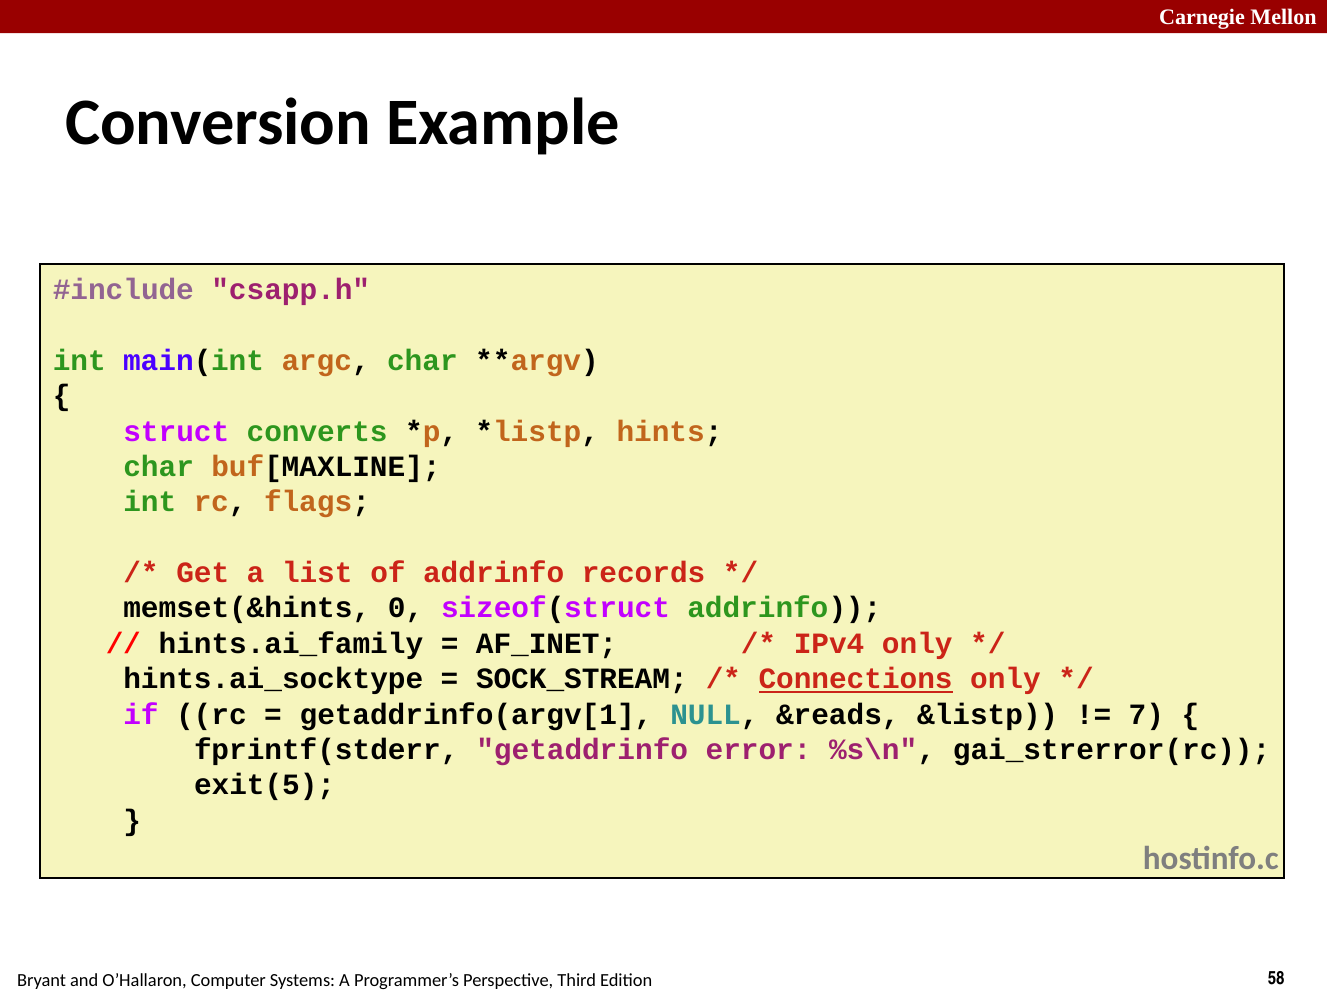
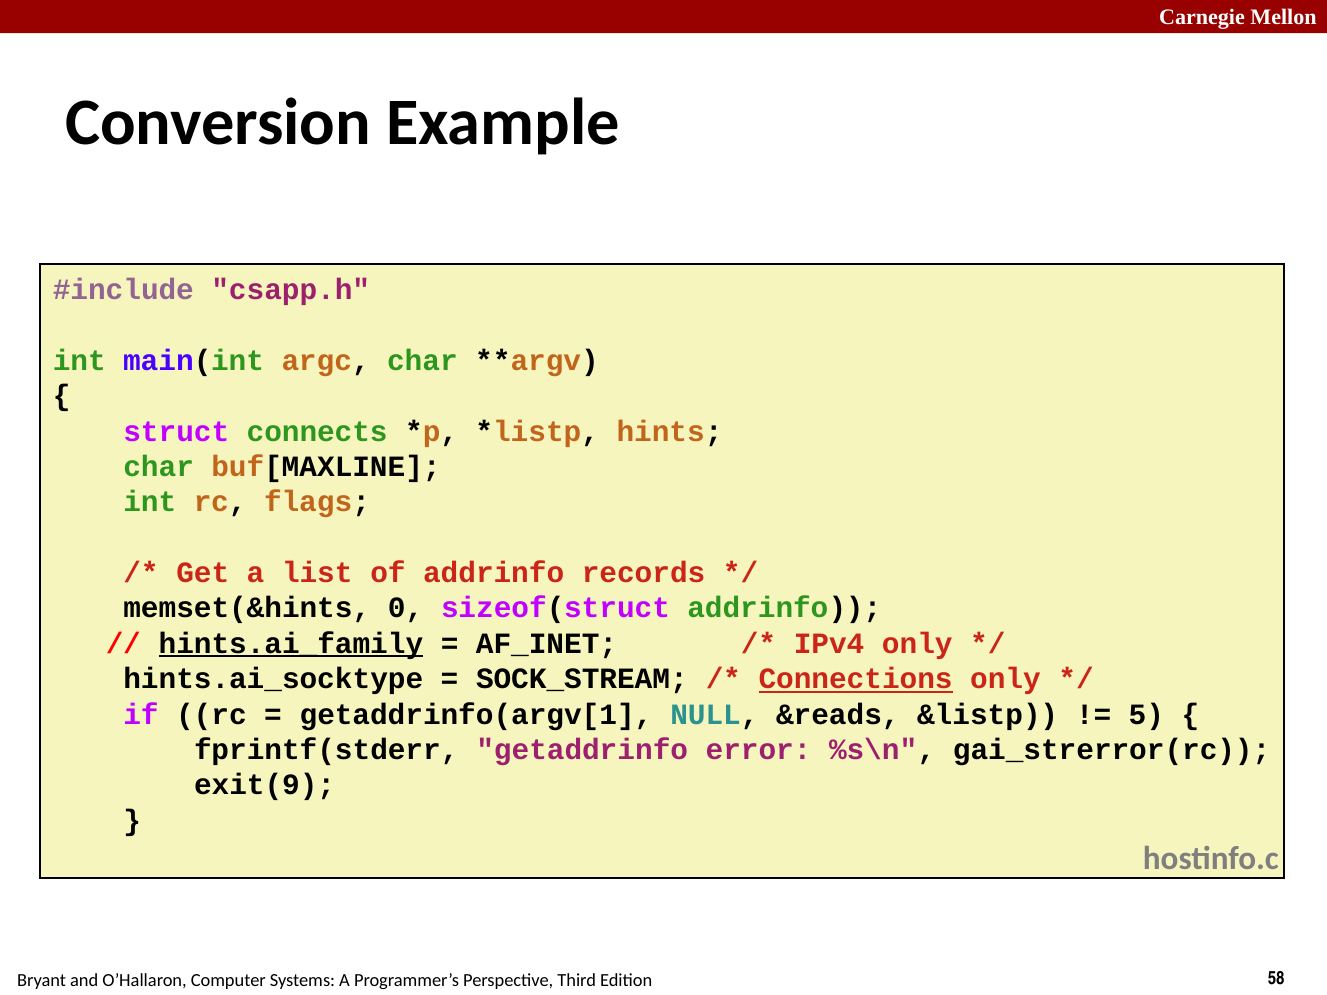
converts: converts -> connects (317, 432)
hints.ai_family underline: none -> present (291, 644)
7: 7 -> 5 (1146, 715)
exit(5: exit(5 -> exit(9 (265, 785)
